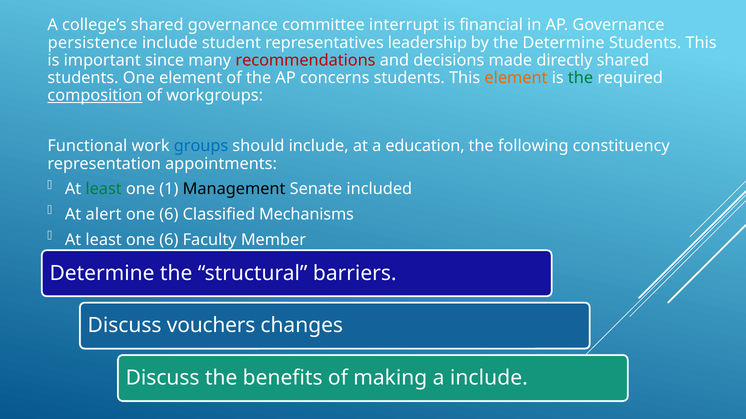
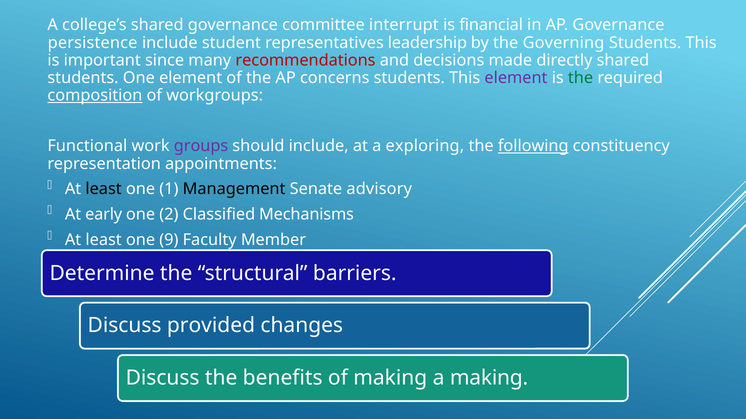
the Determine: Determine -> Governing (564, 43)
element colour: orange -> purple (516, 78)
groups colour: blue -> purple (201, 146)
education: education -> exploring (425, 146)
following underline: none -> present (533, 146)
least colour: green -> black (104, 189)
included: included -> advisory (379, 189)
alert: alert -> early (104, 215)
6: 6 -> 2 (169, 215)
least one 6: 6 -> 9 (169, 240)
vouchers: vouchers -> provided (211, 326)
a include: include -> making (489, 378)
